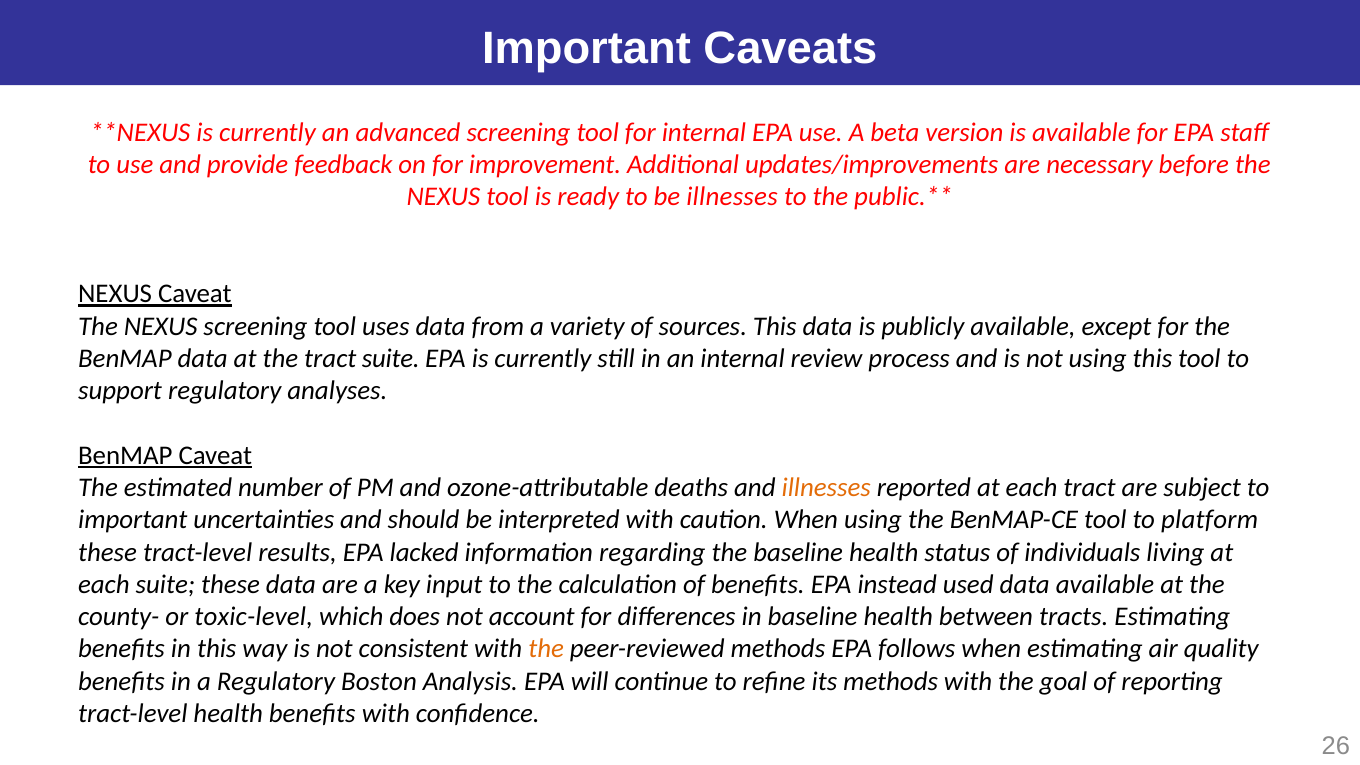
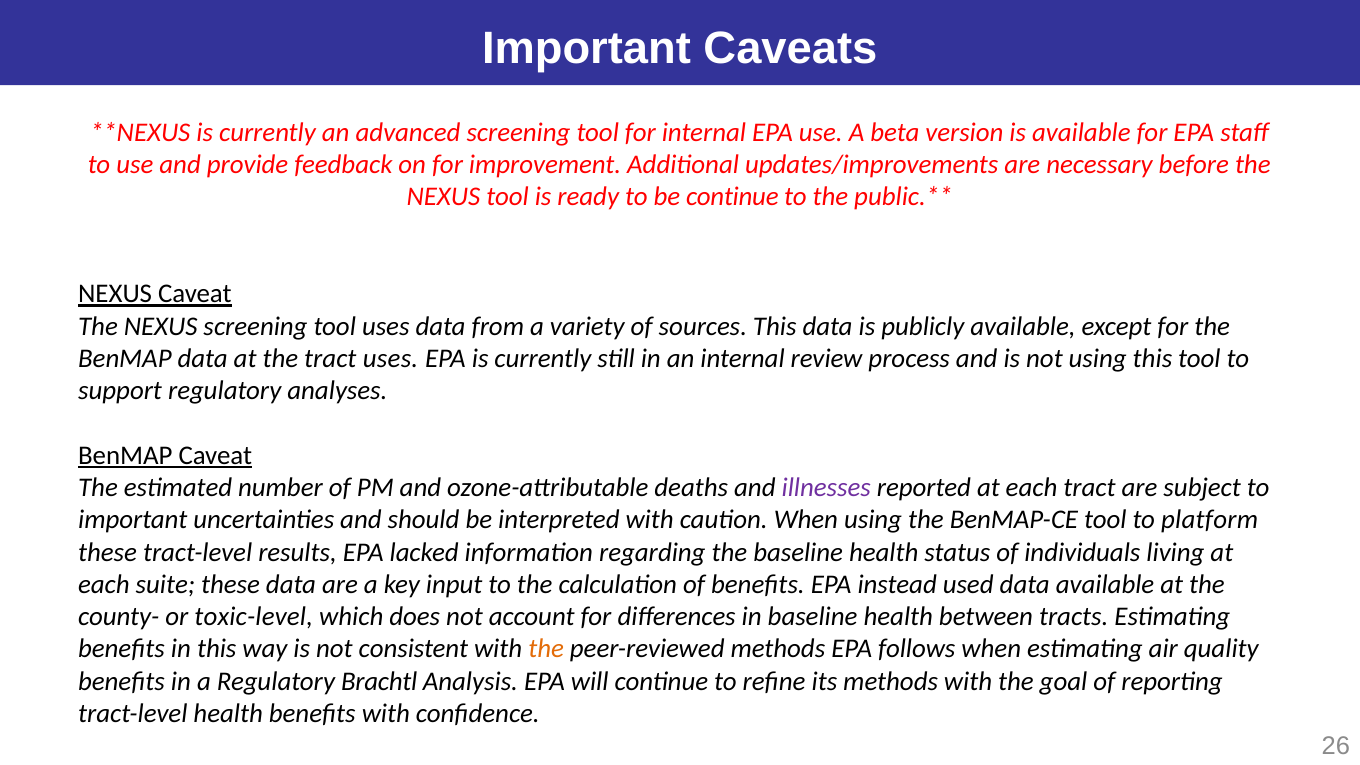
be illnesses: illnesses -> continue (732, 197)
tract suite: suite -> uses (391, 359)
illnesses colour: orange -> purple (826, 488)
Boston: Boston -> Brachtl (379, 681)
